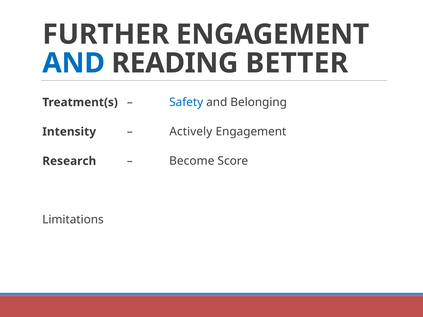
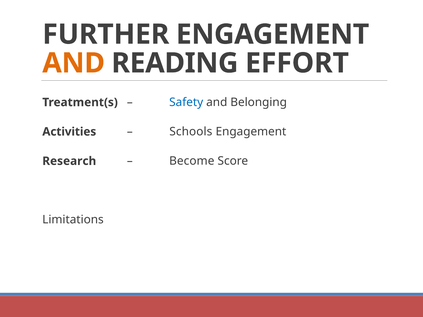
AND colour: blue -> orange (74, 63)
BETTER: BETTER -> EFFORT (297, 63)
Intensity: Intensity -> Activities (69, 132)
Actively: Actively -> Schools (191, 132)
